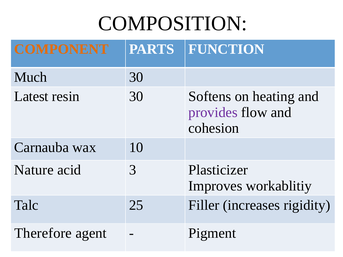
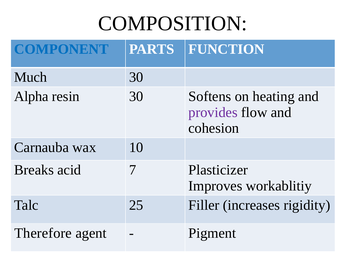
COMPONENT colour: orange -> blue (61, 49)
Latest: Latest -> Alpha (31, 97)
Nature: Nature -> Breaks (34, 170)
3: 3 -> 7 (133, 170)
